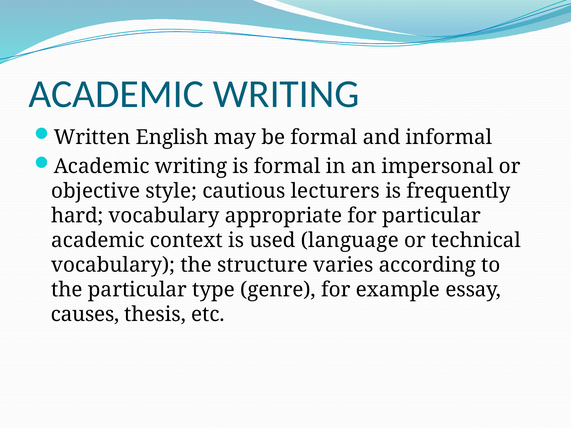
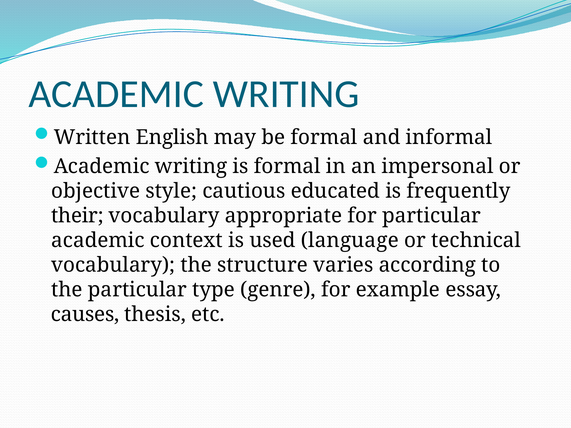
lecturers: lecturers -> educated (335, 191)
hard: hard -> their (77, 216)
